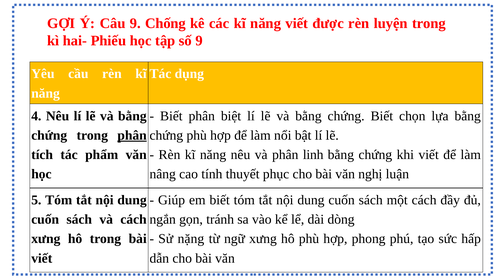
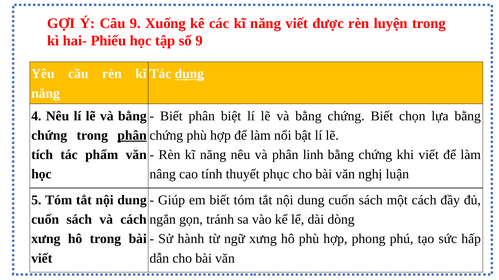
Chống: Chống -> Xuống (165, 23)
dụng underline: none -> present (189, 74)
nặng: nặng -> hành (191, 239)
